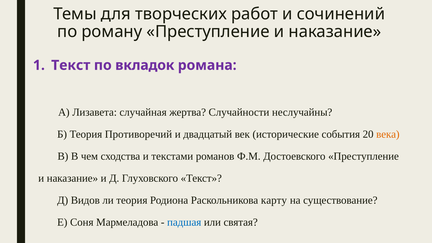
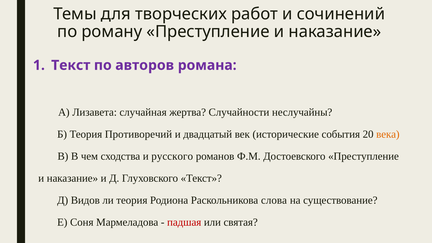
вкладок: вкладок -> авторов (145, 65)
текстами: текстами -> русского (172, 156)
карту: карту -> слова (274, 200)
падшая colour: blue -> red (184, 222)
